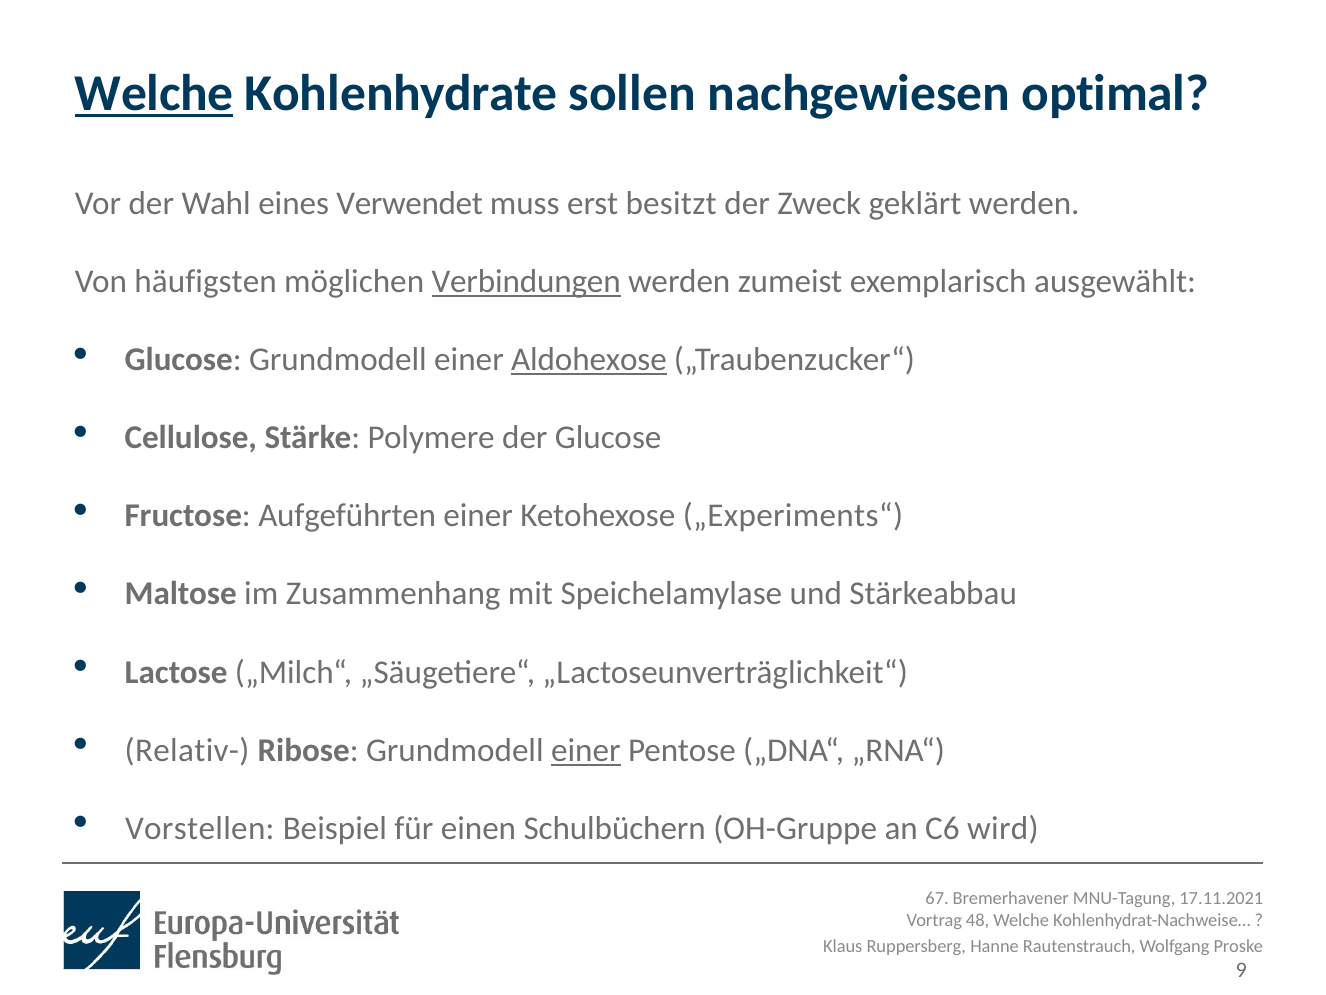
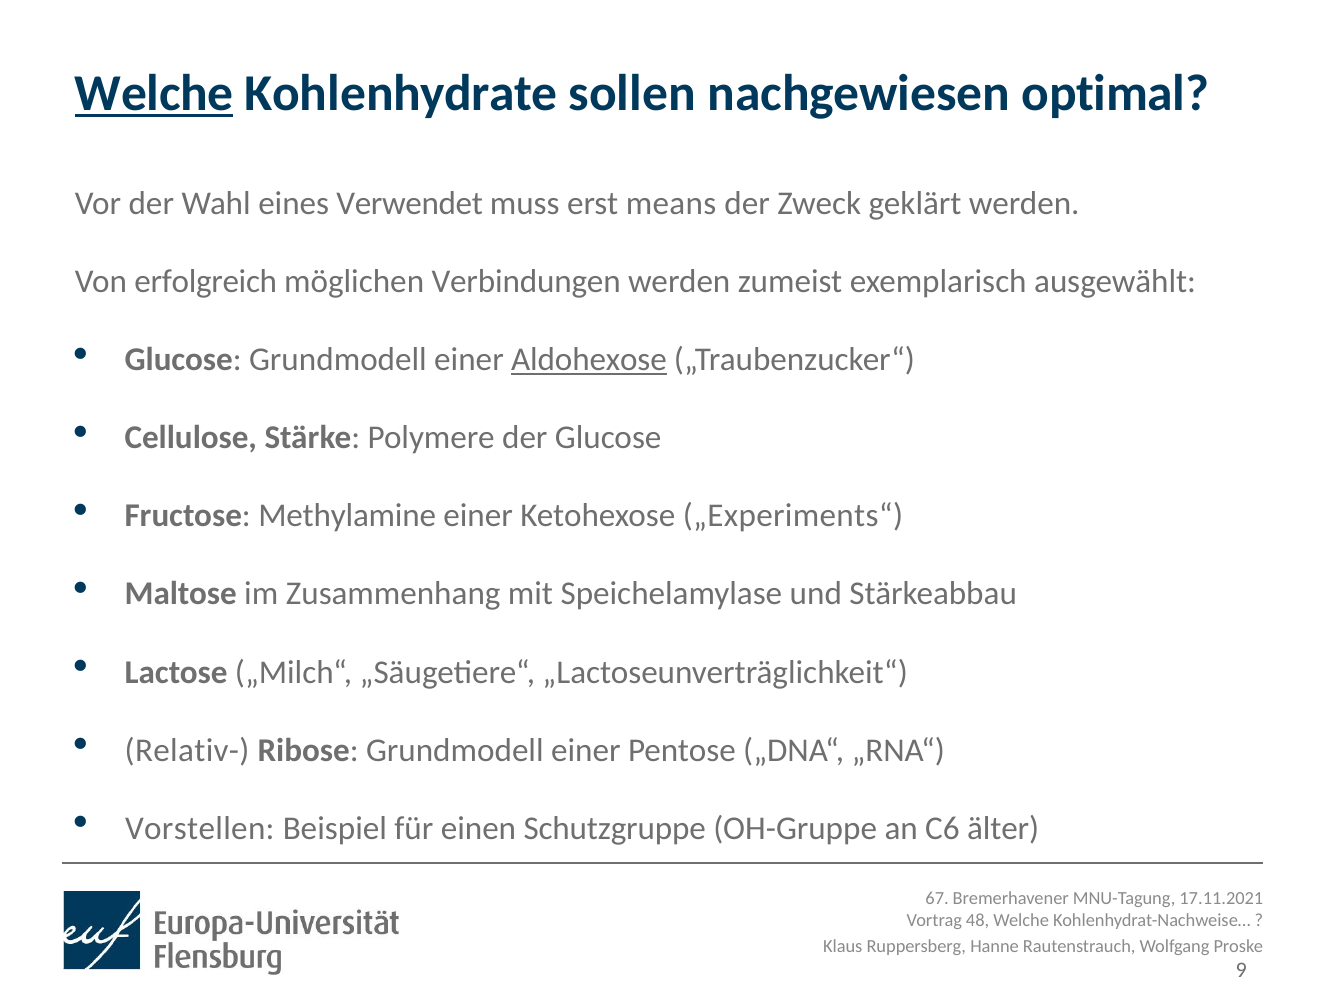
besitzt: besitzt -> means (671, 203)
häufigsten: häufigsten -> erfolgreich (206, 281)
Verbindungen underline: present -> none (526, 281)
Aufgeführten: Aufgeführten -> Methylamine (347, 516)
einer underline: present -> none (586, 750)
Schulbüchern: Schulbüchern -> Schutzgruppe (615, 828)
wird: wird -> älter (1003, 828)
